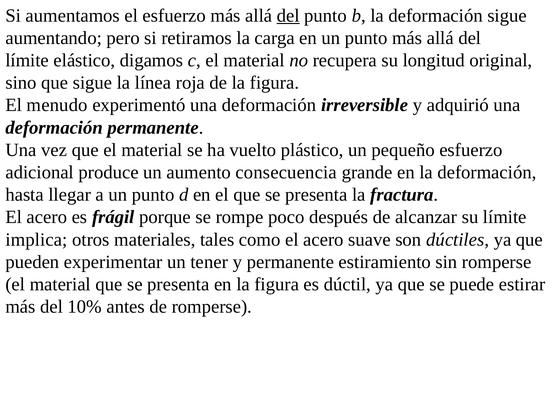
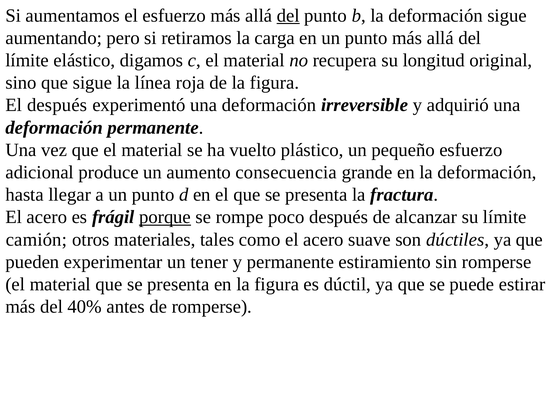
El menudo: menudo -> después (57, 105)
porque underline: none -> present (165, 217)
implica: implica -> camión (36, 240)
10%: 10% -> 40% (85, 307)
